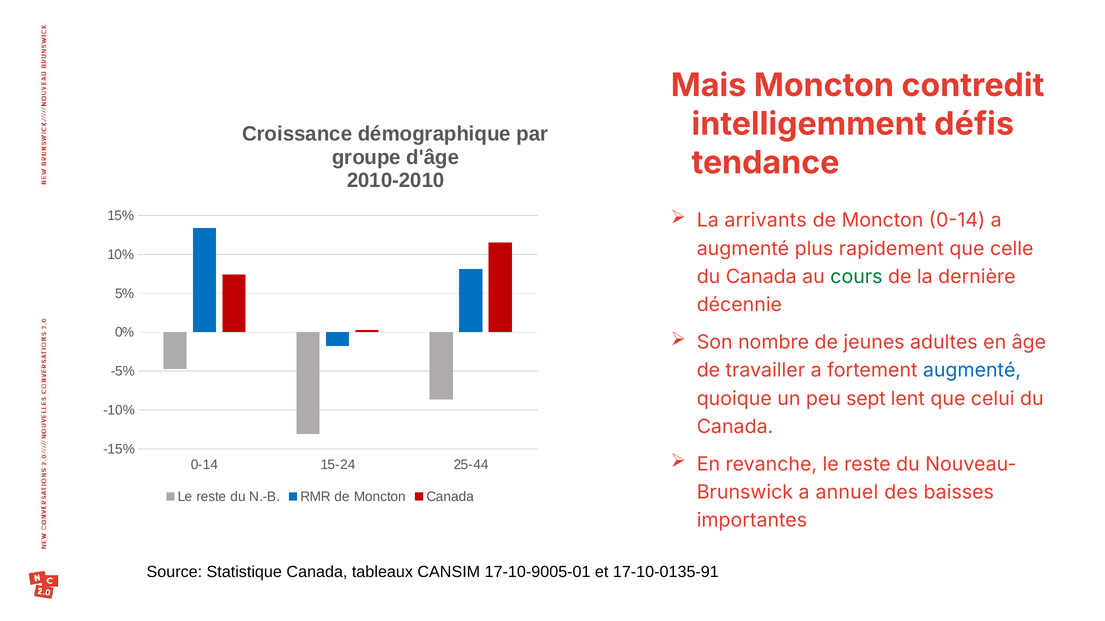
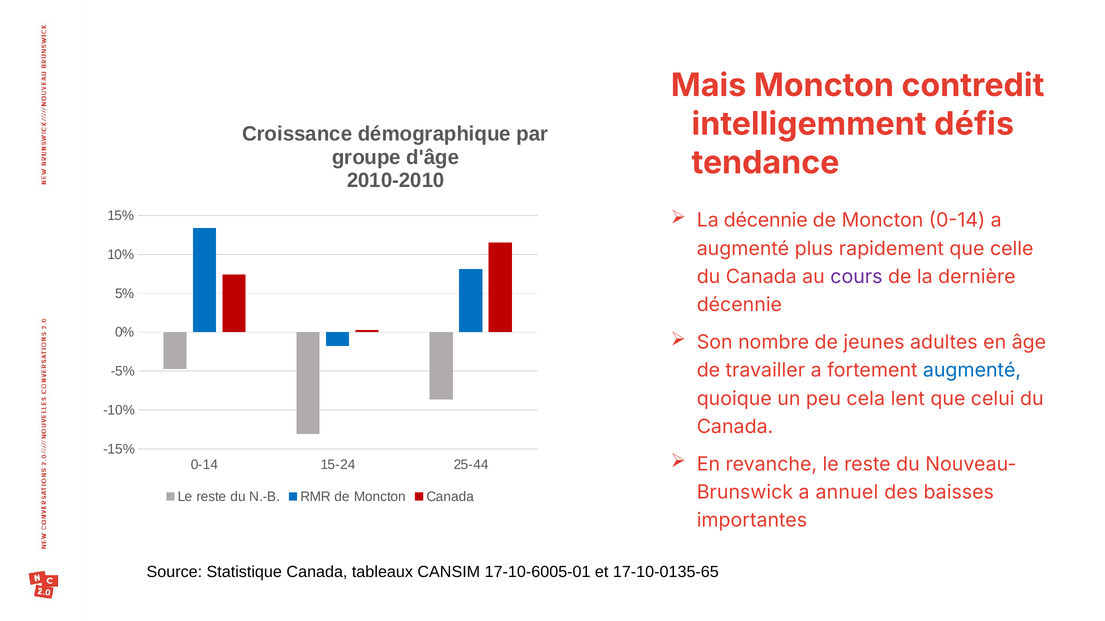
La arrivants: arrivants -> décennie (766, 221)
cours colour: green -> purple (856, 277)
sept: sept -> cela (866, 399)
17-10-9005-01: 17-10-9005-01 -> 17-10-6005-01 (538, 573)
17-10-0135-91: 17-10-0135-91 -> 17-10-0135-65 (666, 573)
